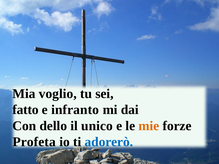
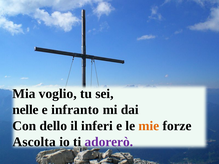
fatto: fatto -> nelle (25, 110)
unico: unico -> inferi (97, 126)
Profeta: Profeta -> Ascolta (34, 142)
adorerò colour: blue -> purple (109, 142)
